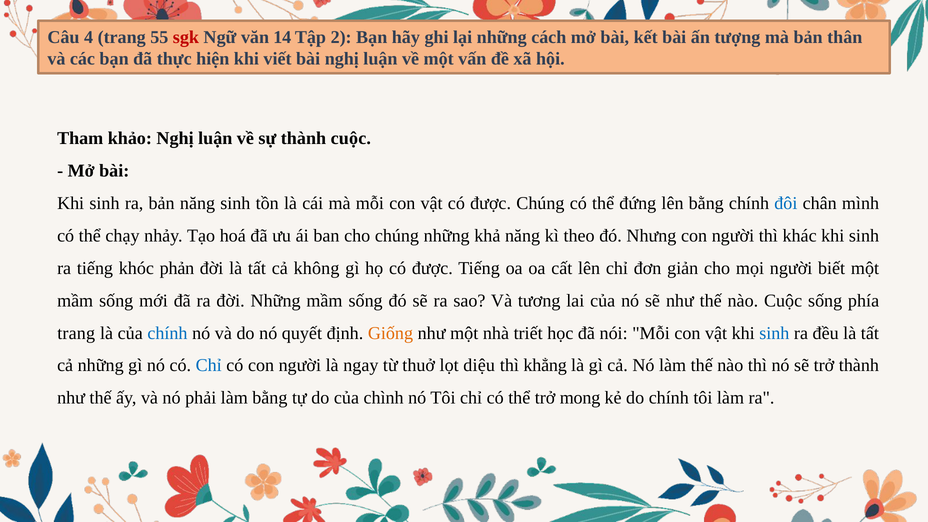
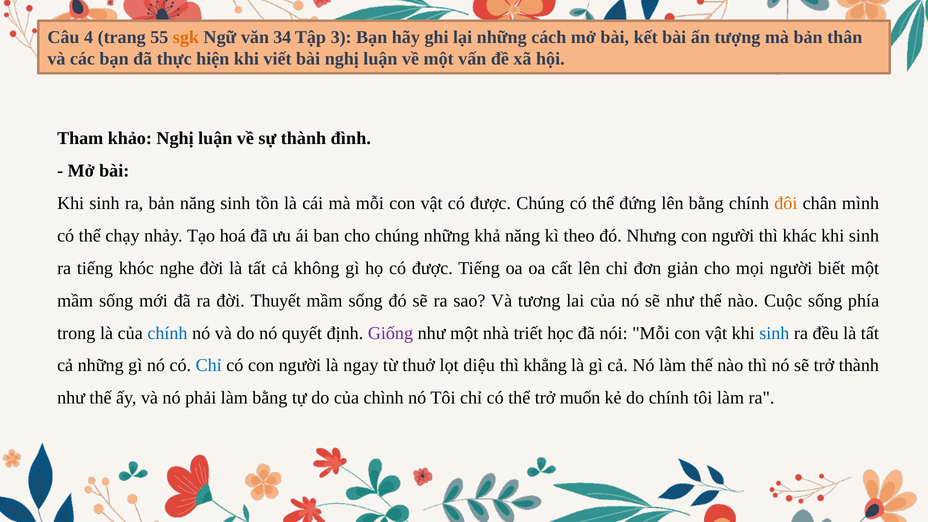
sgk colour: red -> orange (186, 37)
14: 14 -> 34 (282, 37)
2: 2 -> 3 (341, 37)
thành cuộc: cuộc -> đình (351, 138)
đôi colour: blue -> orange (786, 203)
phản: phản -> nghe (177, 268)
đời Những: Những -> Thuyết (276, 301)
trang: trang -> trong (76, 333)
Giống colour: orange -> purple (390, 333)
mong: mong -> muốn (580, 398)
